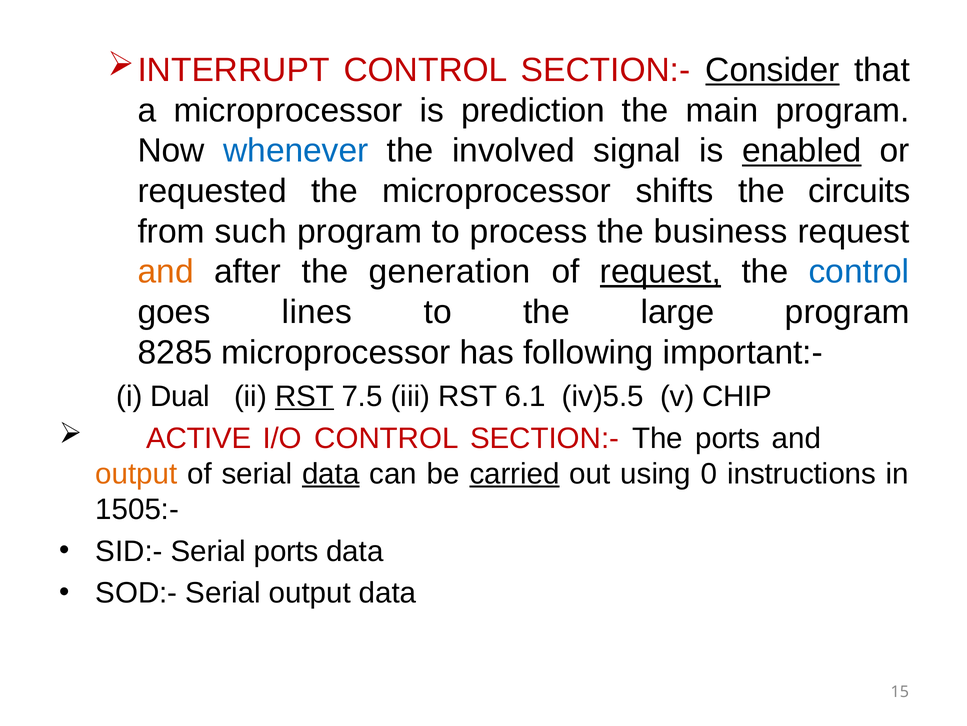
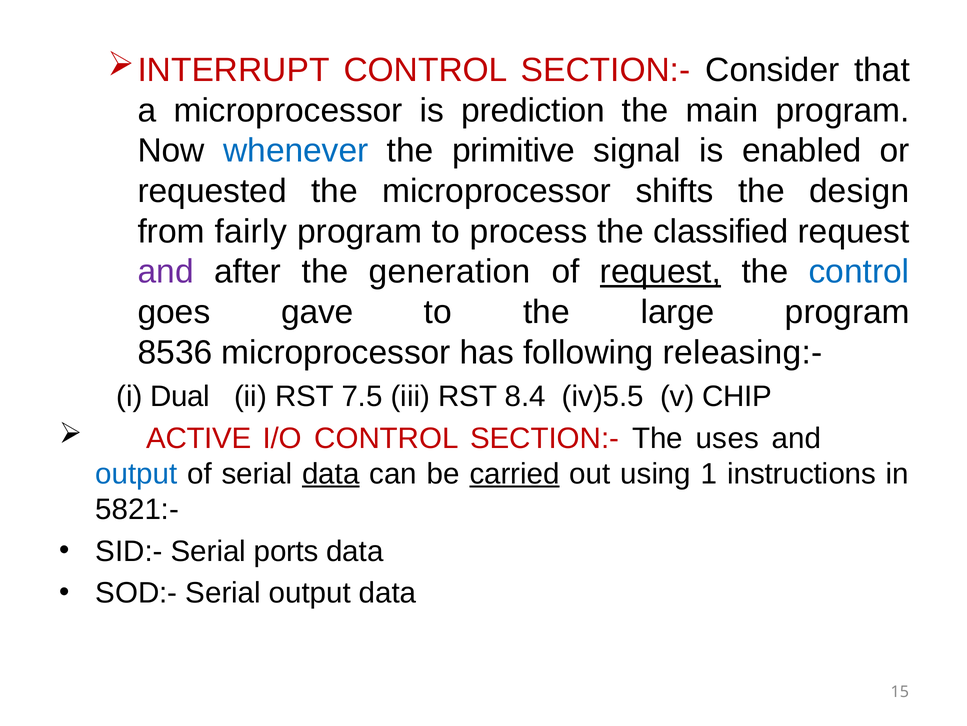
Consider underline: present -> none (772, 70)
involved: involved -> primitive (514, 151)
enabled underline: present -> none (802, 151)
circuits: circuits -> design (859, 191)
such: such -> fairly (251, 231)
business: business -> classified (721, 231)
and colour: orange -> purple (166, 272)
lines: lines -> gave (317, 312)
8285: 8285 -> 8536 (175, 352)
important:-: important:- -> releasing:- (743, 352)
RST underline: present -> none (304, 396)
6.1: 6.1 -> 8.4 (525, 396)
The ports: ports -> uses (727, 438)
output colour: orange -> blue (136, 473)
0: 0 -> 1 (709, 473)
1505:-: 1505:- -> 5821:- (137, 509)
